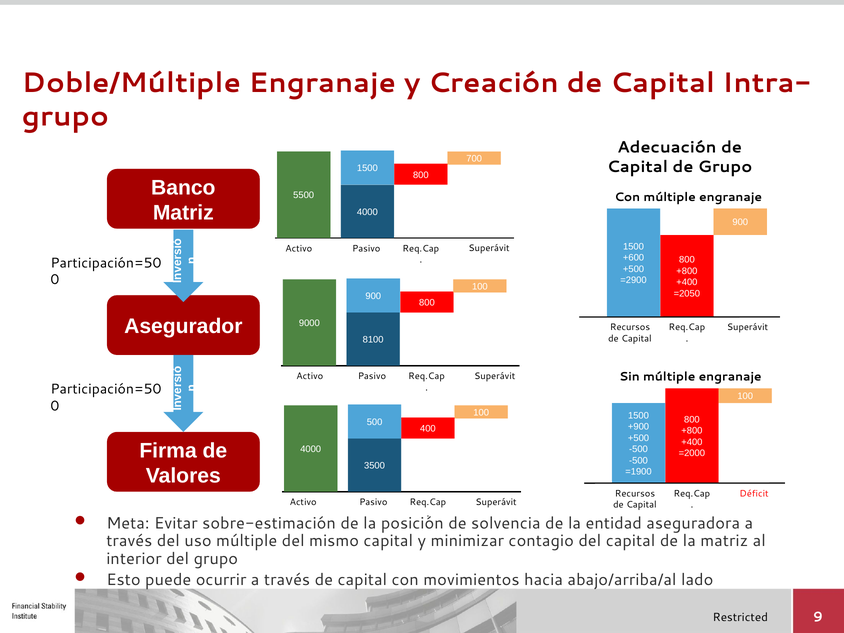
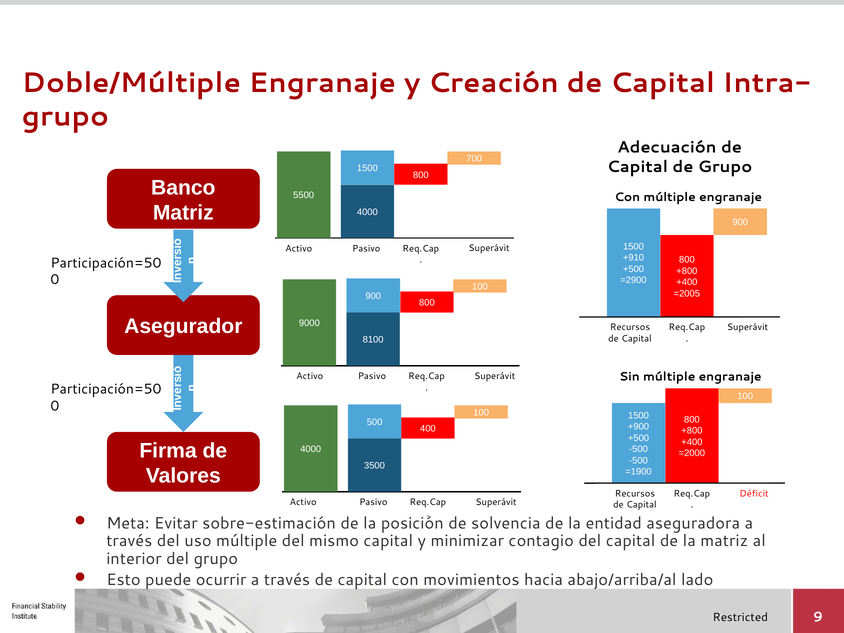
+600: +600 -> +910 (634, 258)
=2050: =2050 -> =2005 (687, 294)
